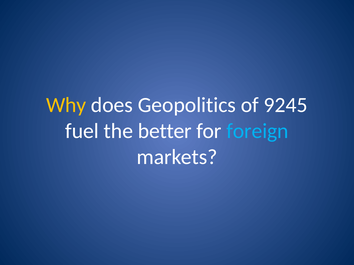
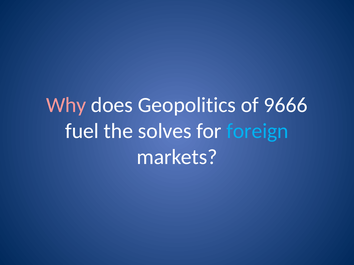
Why colour: yellow -> pink (66, 105)
9245: 9245 -> 9666 (286, 105)
better: better -> solves (165, 131)
